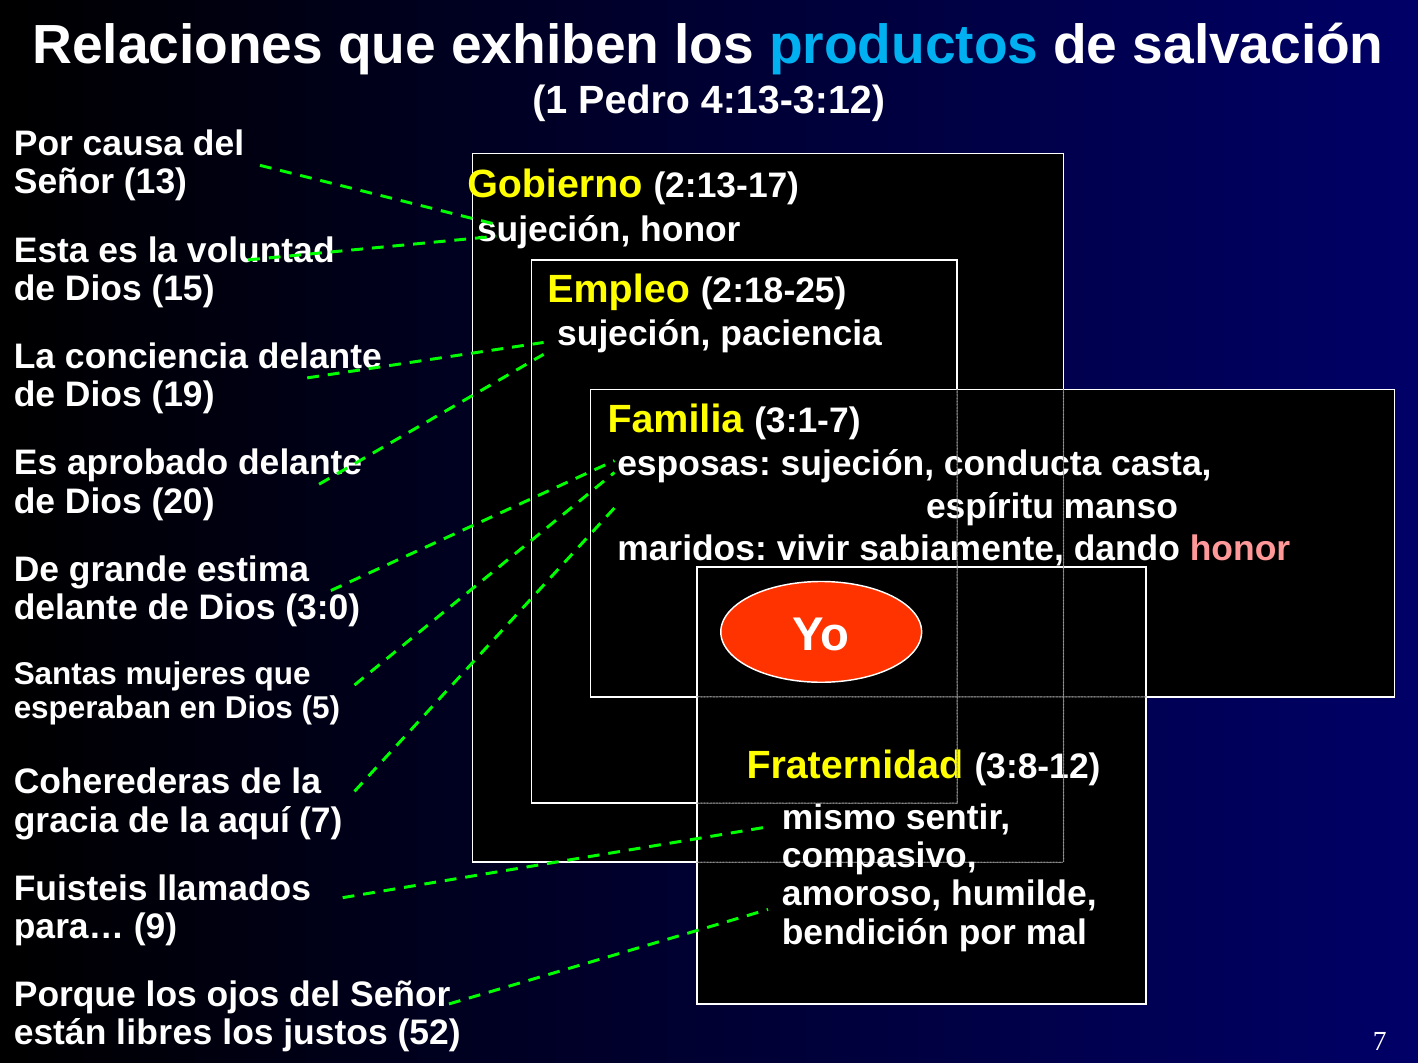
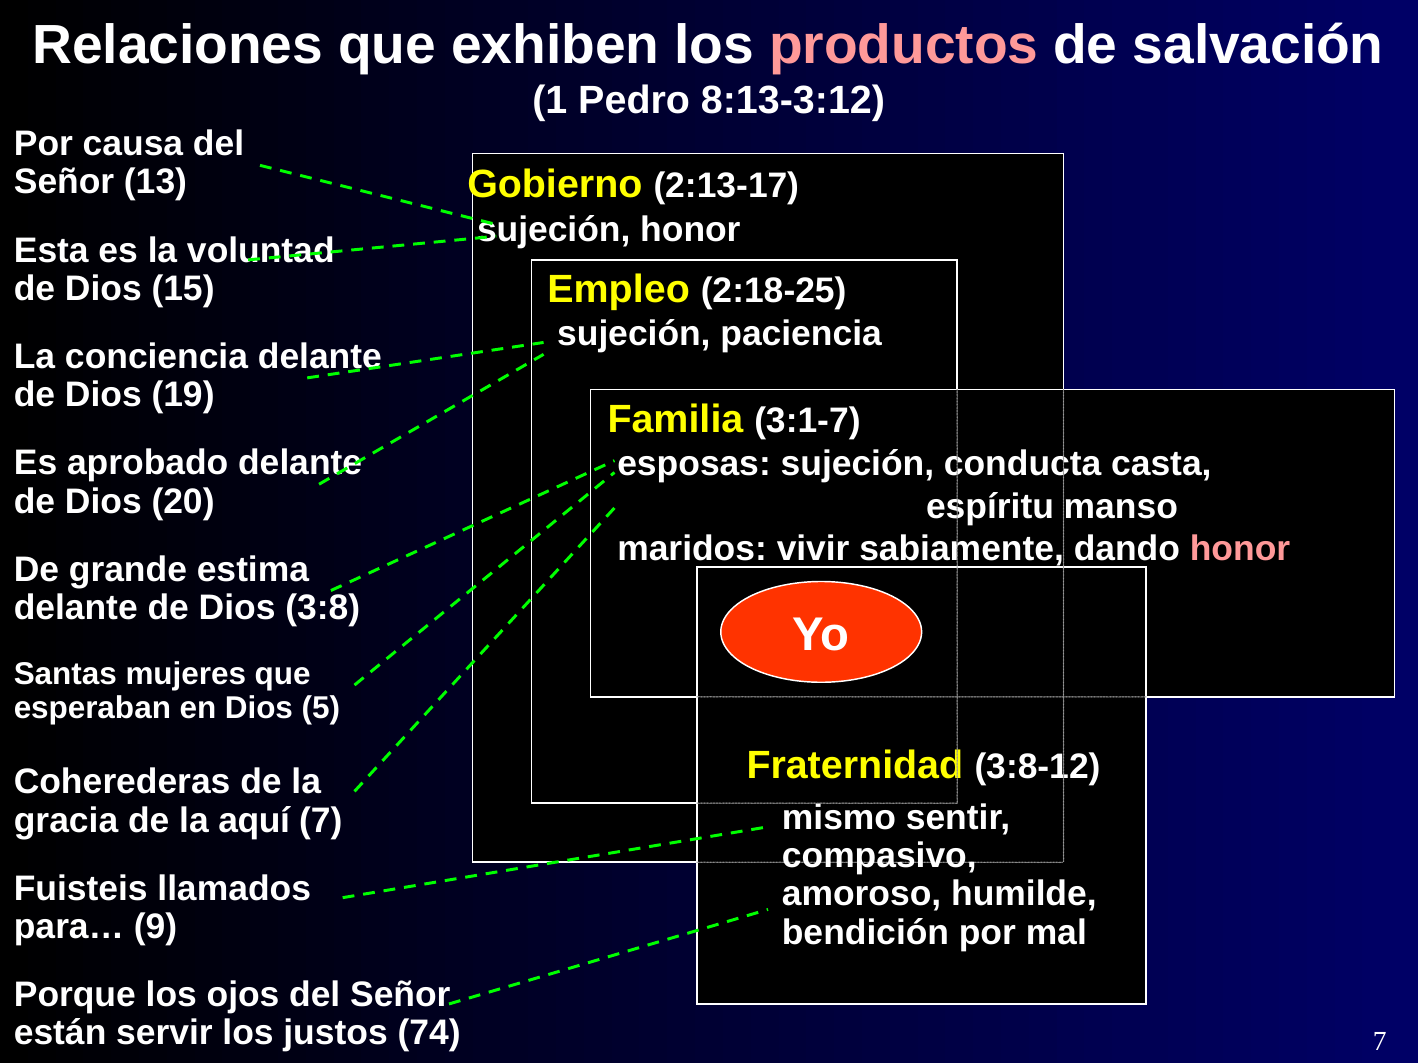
productos colour: light blue -> pink (904, 45)
4:13-3:12: 4:13-3:12 -> 8:13-3:12 (793, 101)
3:0: 3:0 -> 3:8 (323, 608)
libres: libres -> servir (164, 1033)
52: 52 -> 74 (429, 1033)
